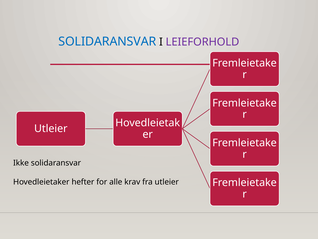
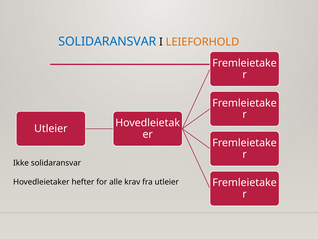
LEIEFORHOLD colour: purple -> orange (202, 42)
